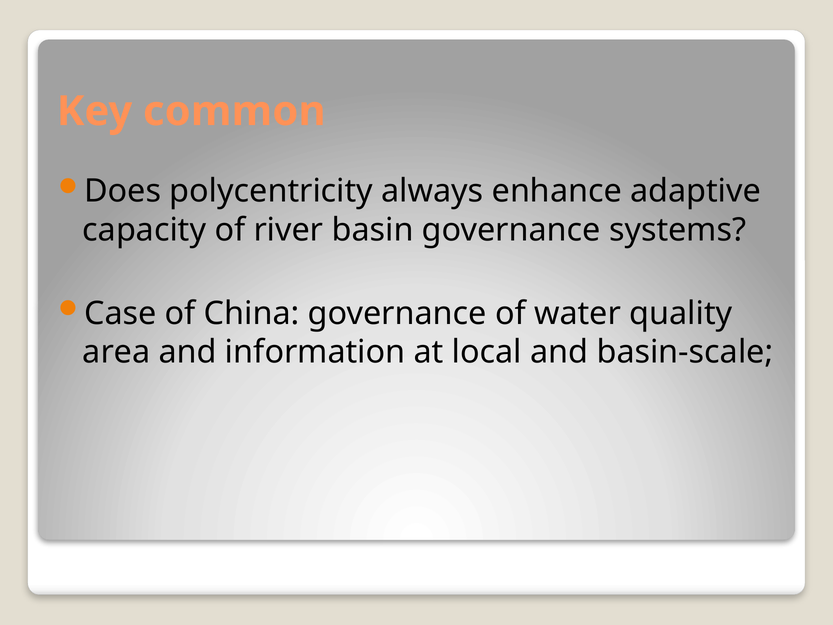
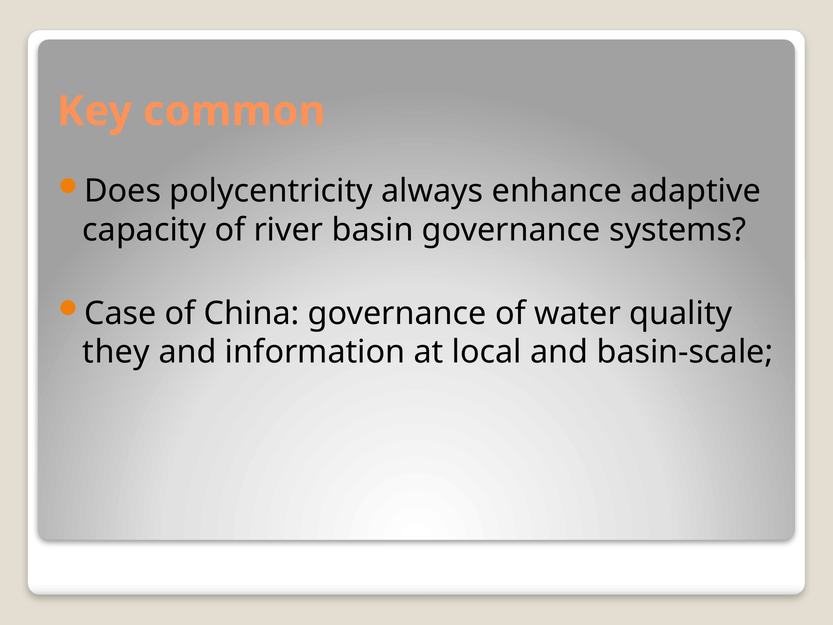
area: area -> they (116, 352)
